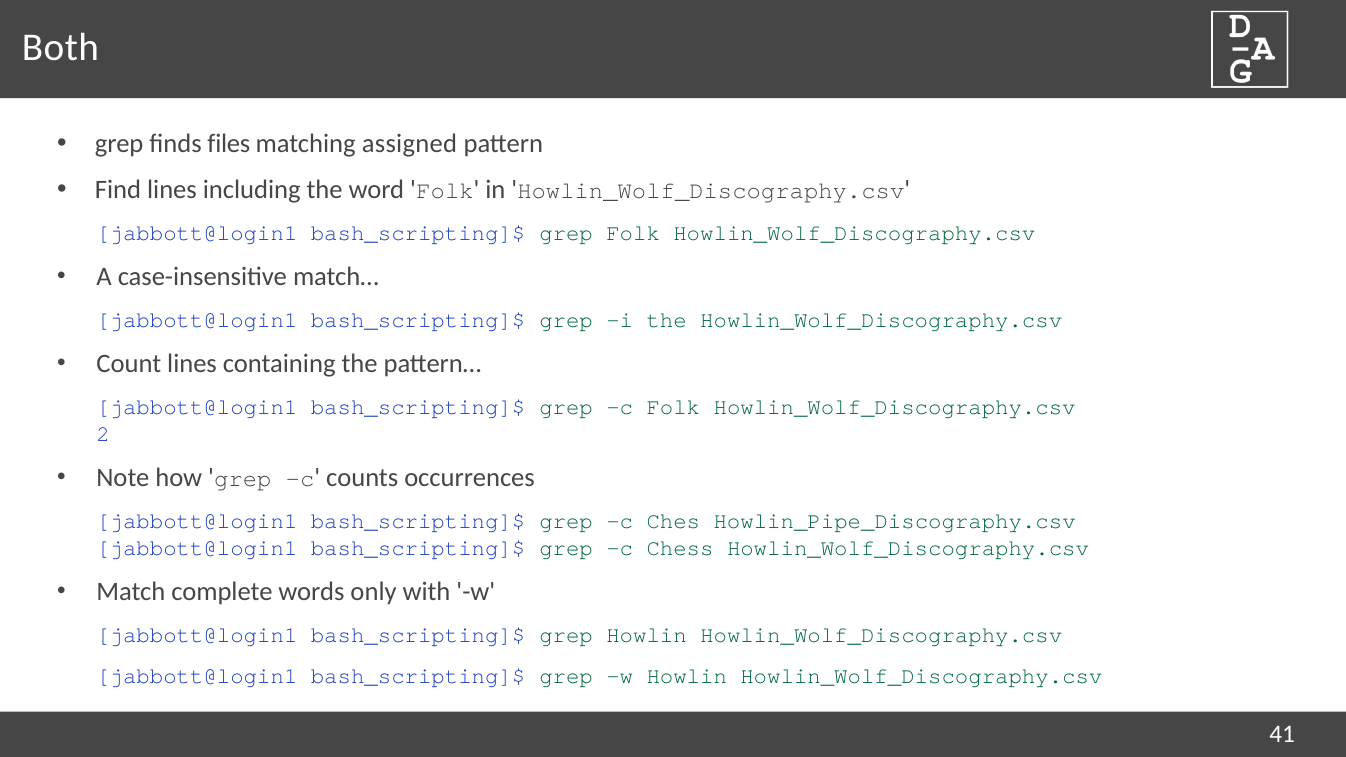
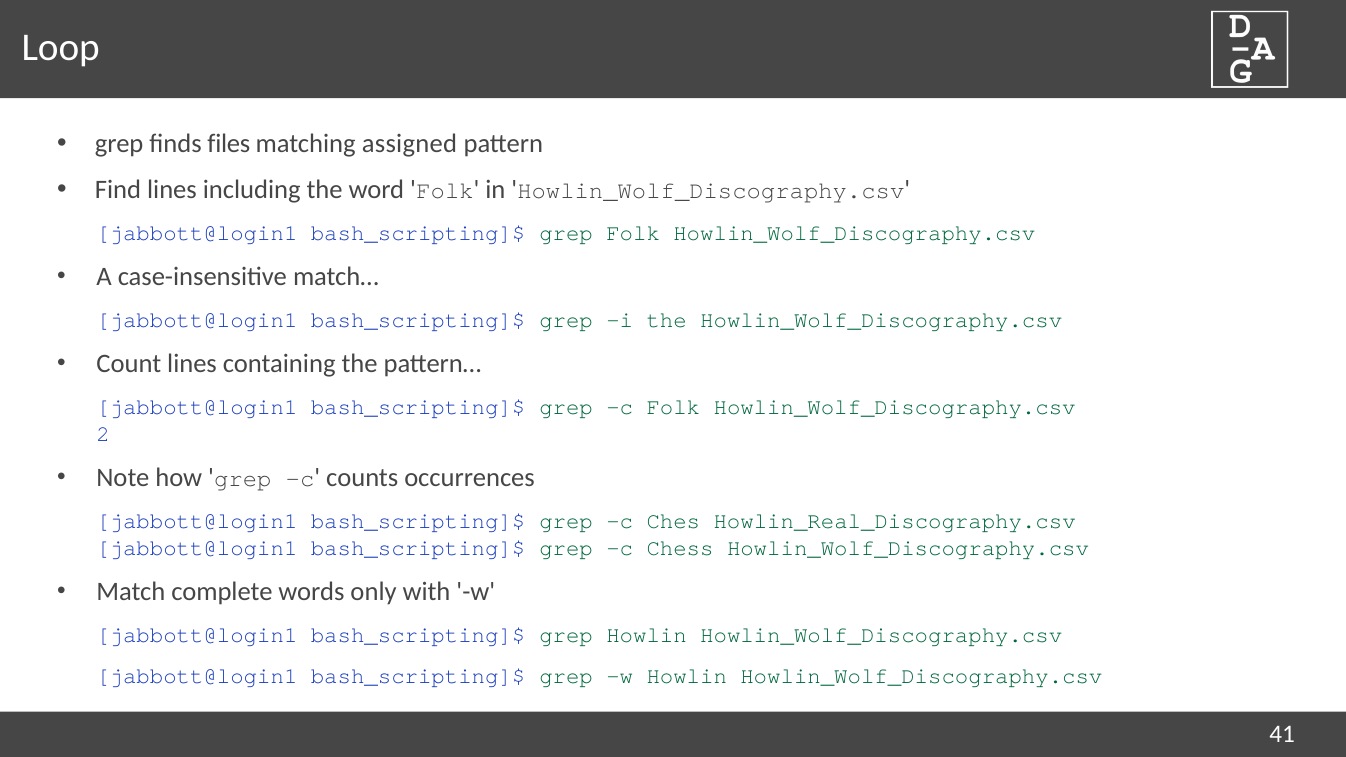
Both: Both -> Loop (61, 47)
Howlin_Pipe_Discography.csv: Howlin_Pipe_Discography.csv -> Howlin_Real_Discography.csv (895, 521)
